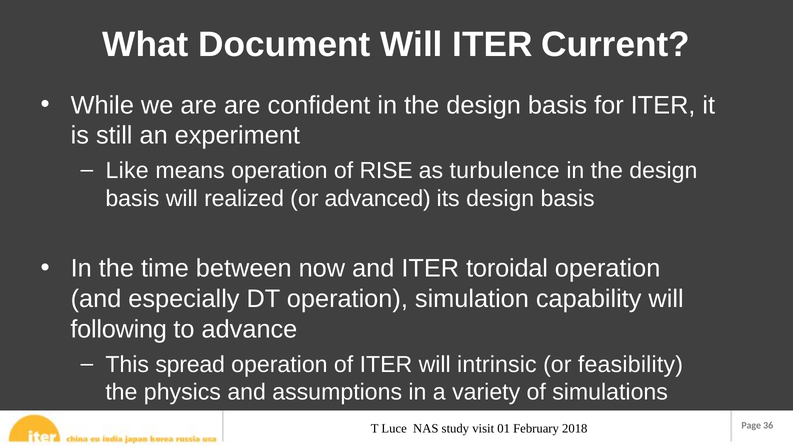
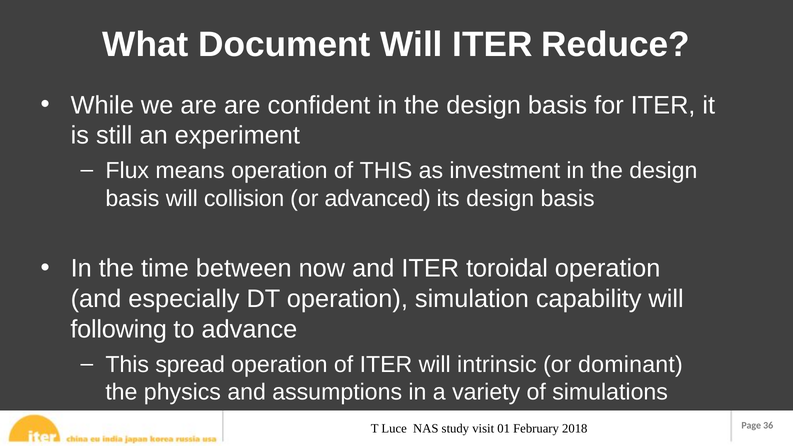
Current: Current -> Reduce (616, 45)
Like: Like -> Flux (127, 171)
of RISE: RISE -> THIS (386, 171)
turbulence: turbulence -> investment (505, 171)
realized: realized -> collision (244, 198)
feasibility: feasibility -> dominant (630, 364)
